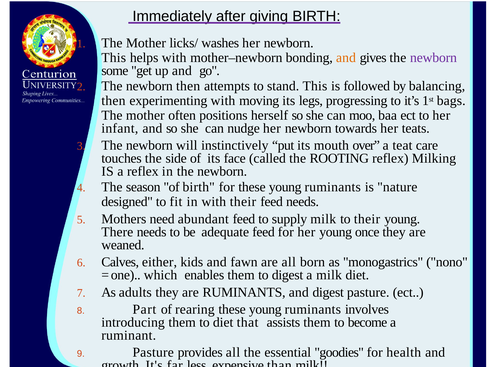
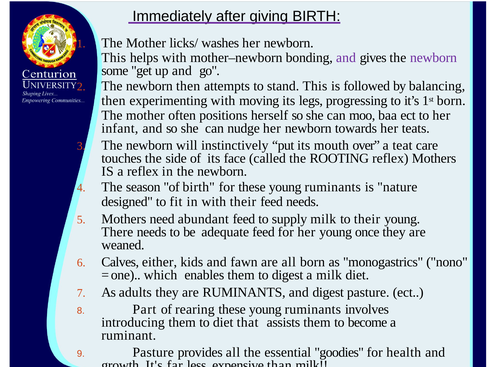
and colour: orange -> purple (346, 58)
bags: bags -> born (451, 101)
reflex Milking: Milking -> Mothers (434, 159)
